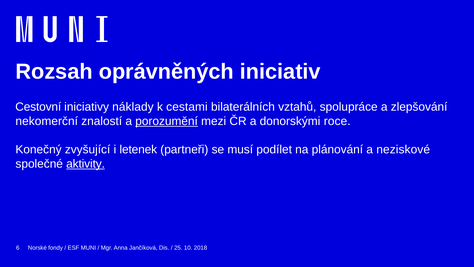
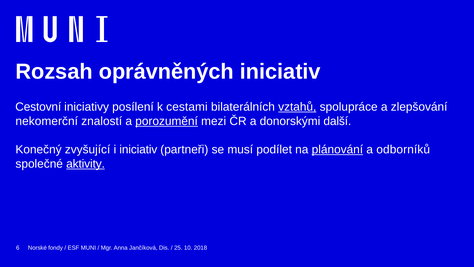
náklady: náklady -> posílení (133, 107)
vztahů underline: none -> present (297, 107)
roce: roce -> další (337, 121)
i letenek: letenek -> iniciativ (138, 149)
plánování underline: none -> present (337, 149)
neziskové: neziskové -> odborníků (403, 149)
